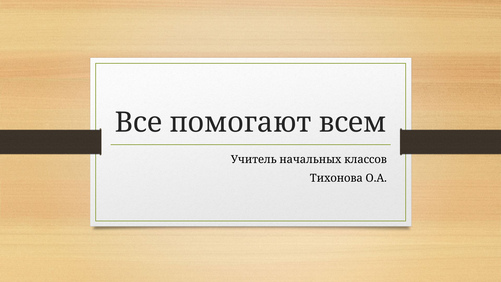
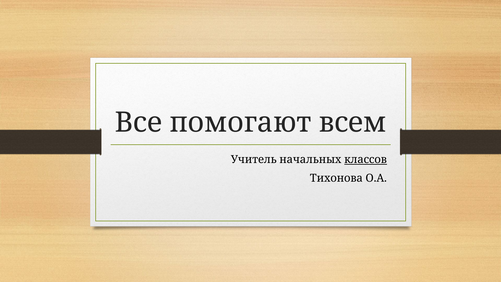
классов underline: none -> present (366, 160)
